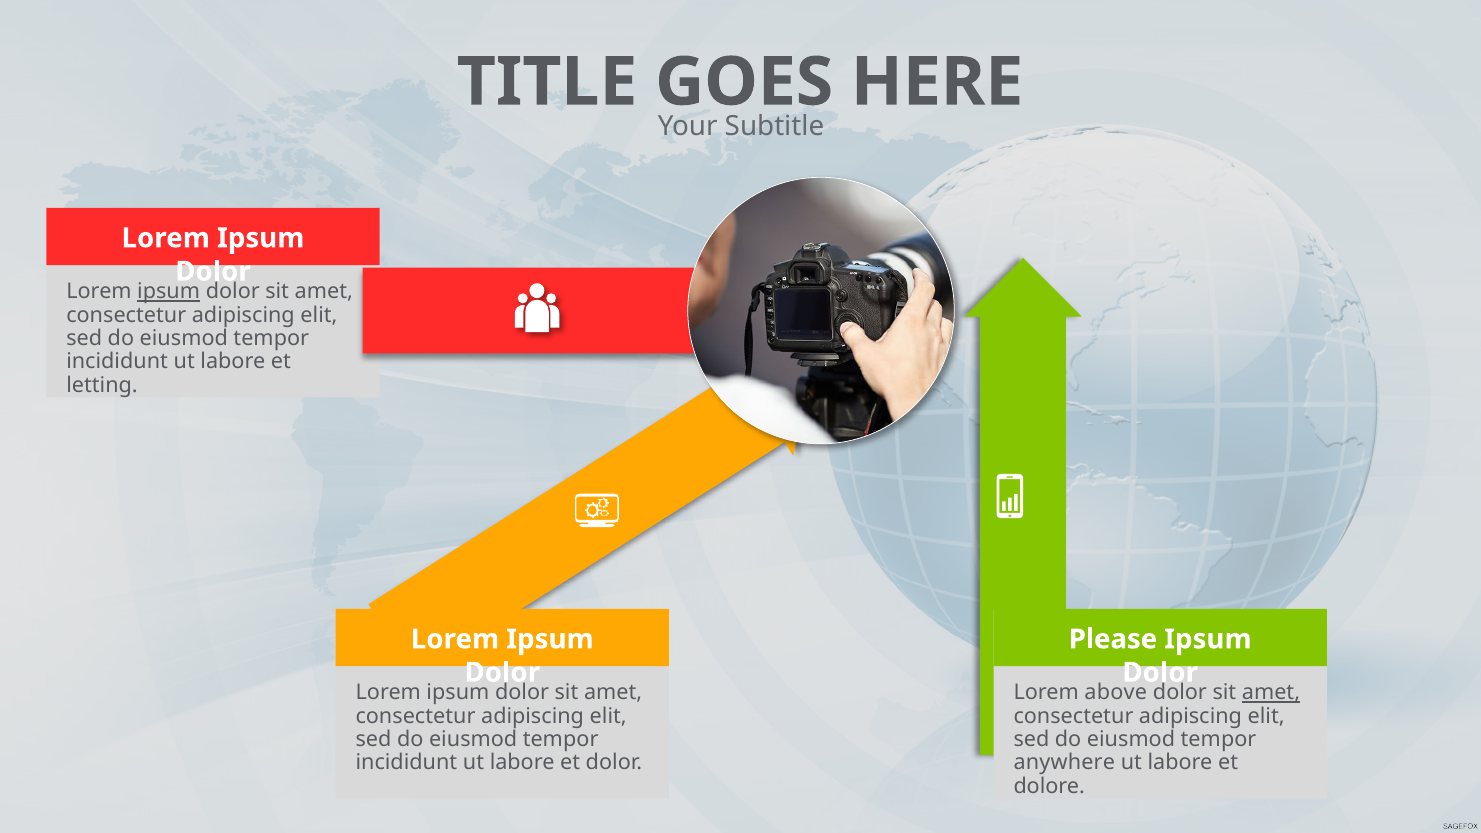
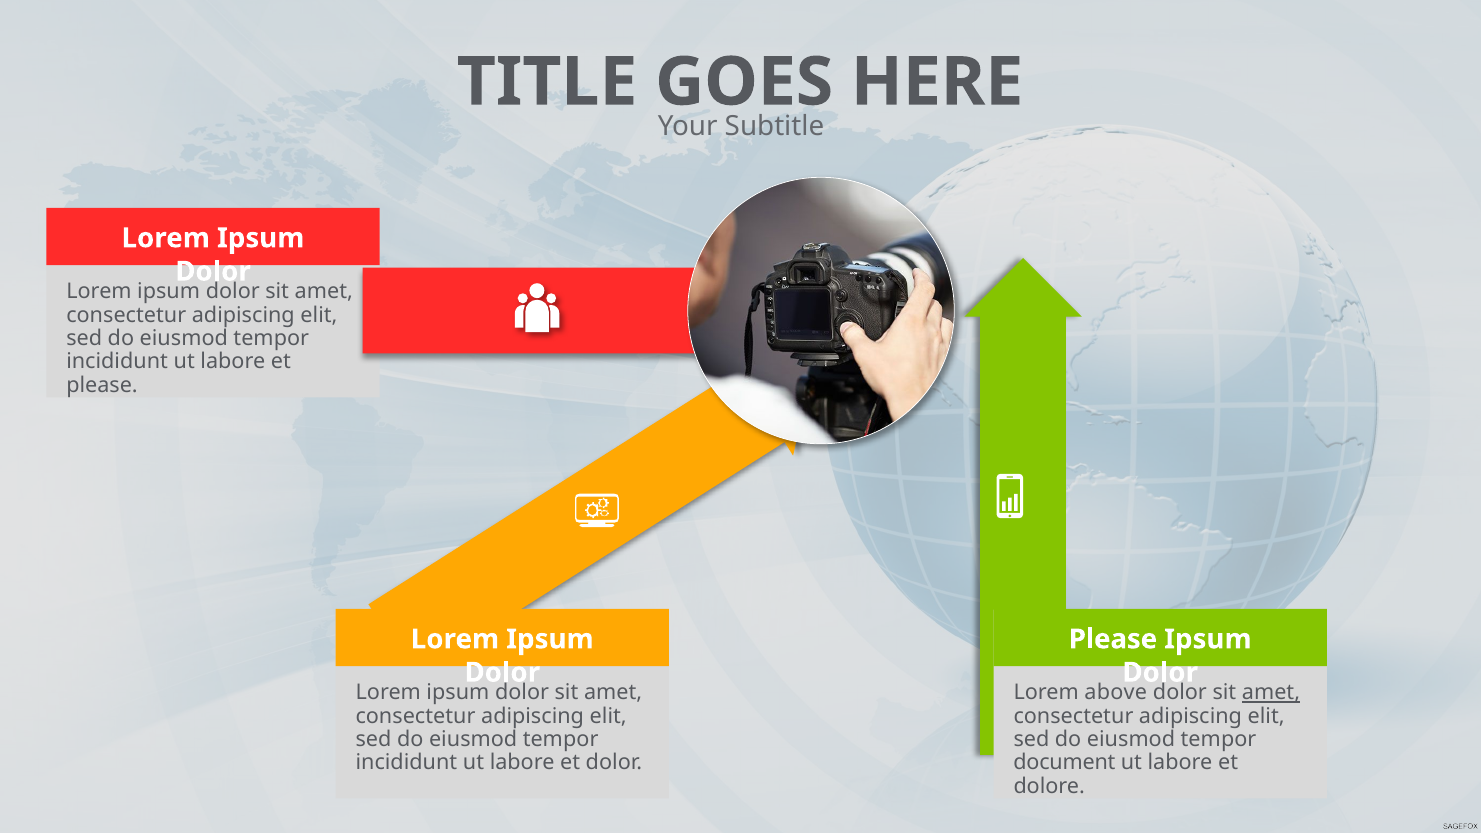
ipsum underline: present -> none (169, 292)
letting: letting -> please (102, 385)
anywhere: anywhere -> document (1064, 763)
